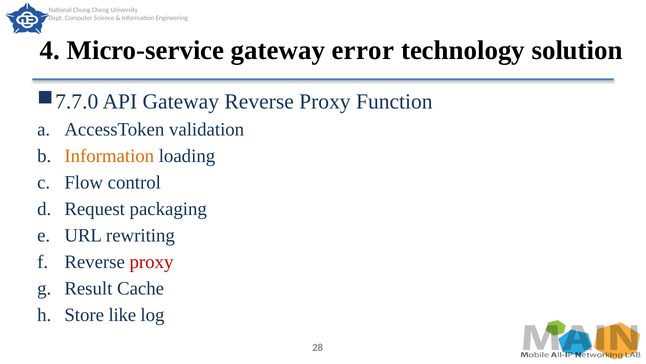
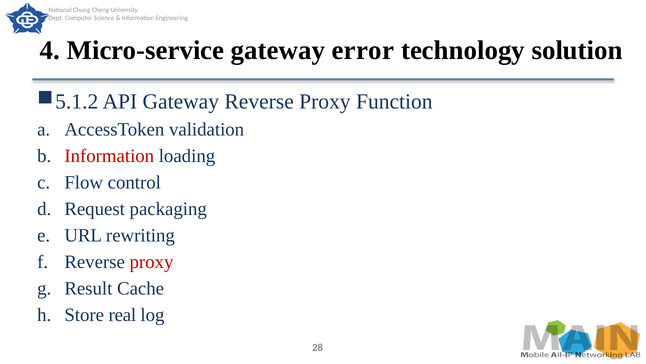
7.7.0: 7.7.0 -> 5.1.2 (77, 102)
Information colour: orange -> red (109, 156)
like: like -> real (122, 314)
